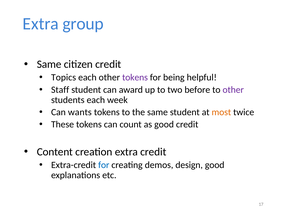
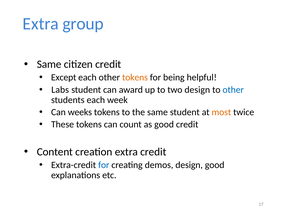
Topics: Topics -> Except (64, 78)
tokens colour: purple -> orange (135, 78)
Staff: Staff -> Labs (60, 90)
two before: before -> design (197, 90)
other colour: purple -> blue (233, 90)
wants: wants -> weeks (80, 112)
